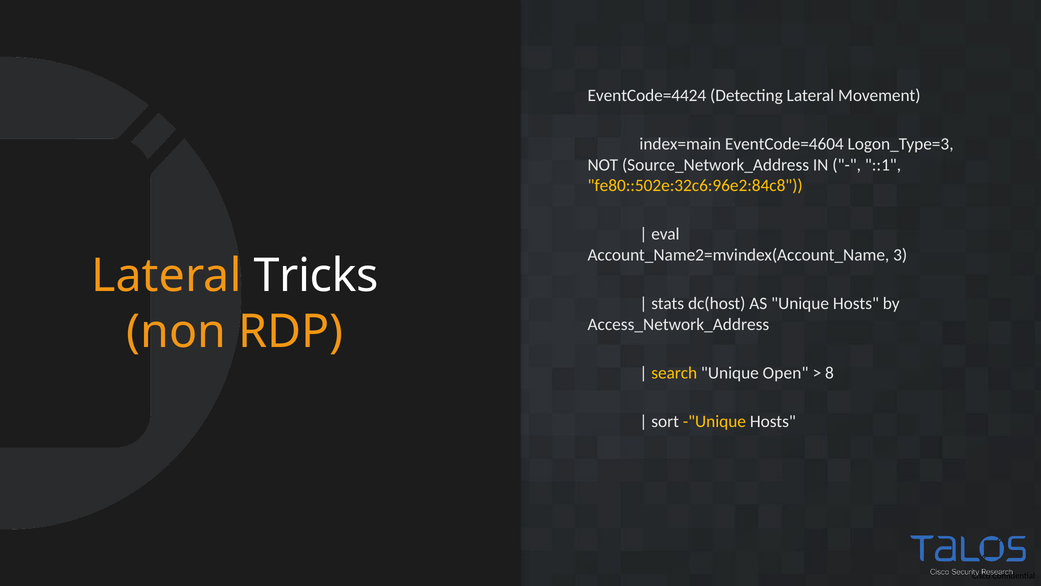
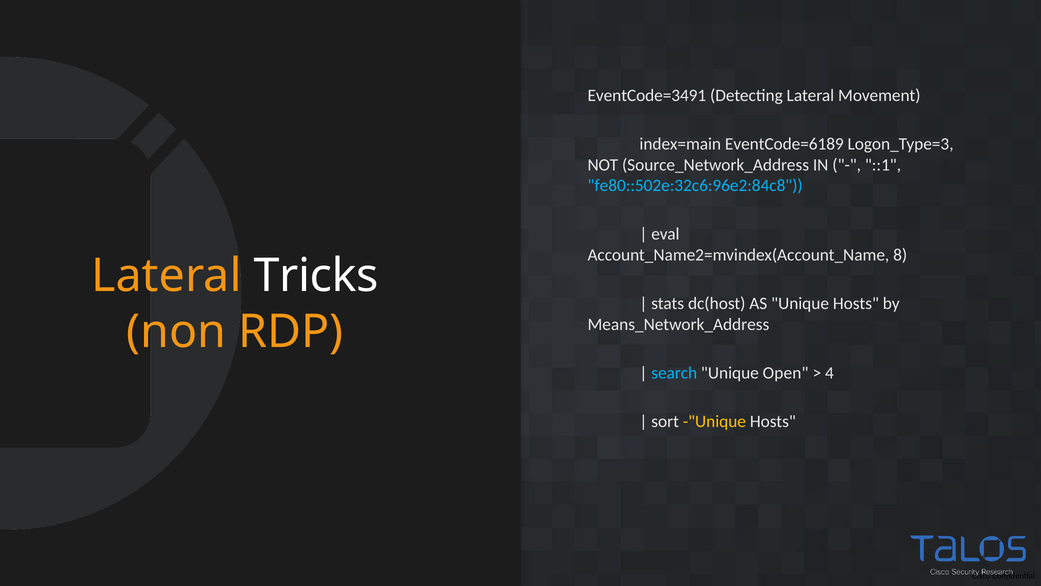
EventCode=4424: EventCode=4424 -> EventCode=3491 (647, 95)
EventCode=4604: EventCode=4604 -> EventCode=6189 (784, 144)
fe80::502e:32c6:96e2:84c8 colour: yellow -> light blue (695, 186)
3: 3 -> 8 (900, 255)
Access_Network_Address: Access_Network_Address -> Means_Network_Address (678, 324)
search colour: yellow -> light blue (674, 373)
8: 8 -> 4 (830, 373)
